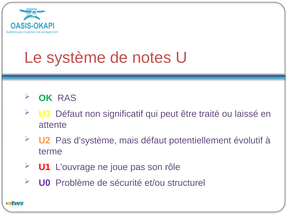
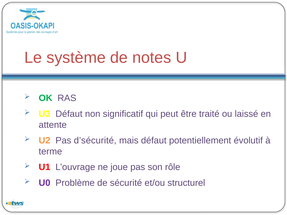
d’système: d’système -> d’sécurité (95, 141)
